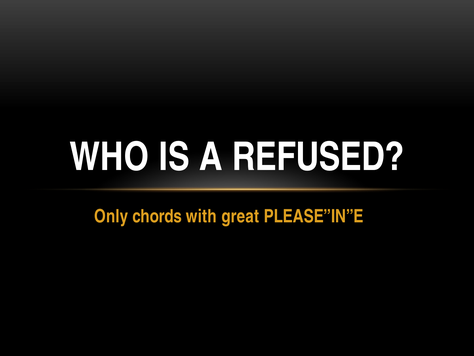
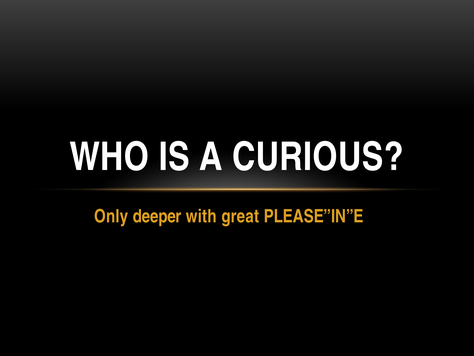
REFUSED: REFUSED -> CURIOUS (318, 157)
chords: chords -> deeper (157, 216)
